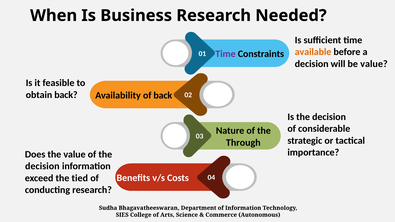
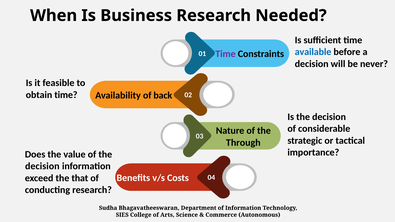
available colour: orange -> blue (313, 52)
be value: value -> never (374, 64)
obtain back: back -> time (66, 95)
tied: tied -> that (80, 178)
